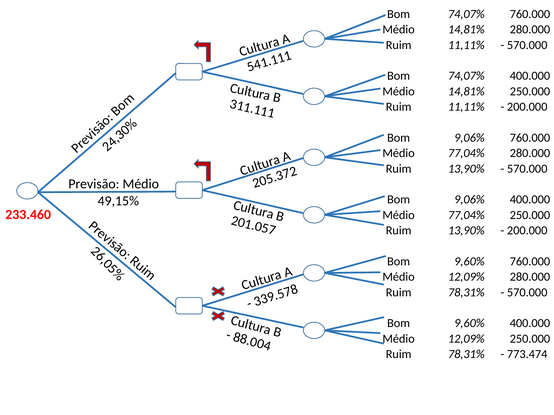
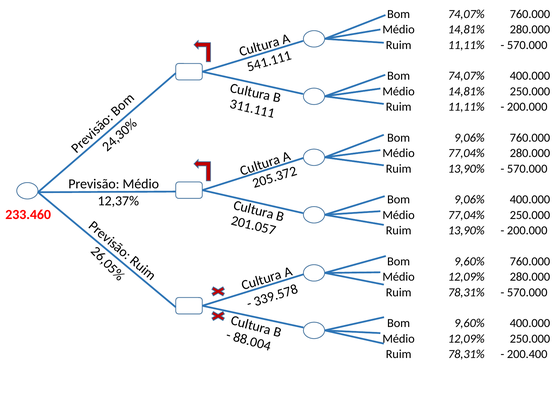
49,15%: 49,15% -> 12,37% (118, 201)
773.474: 773.474 -> 200.400 (527, 355)
